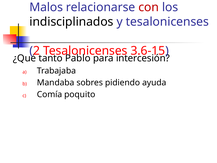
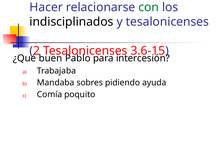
Malos: Malos -> Hacer (46, 7)
con colour: red -> green (149, 7)
tanto: tanto -> buen (51, 58)
